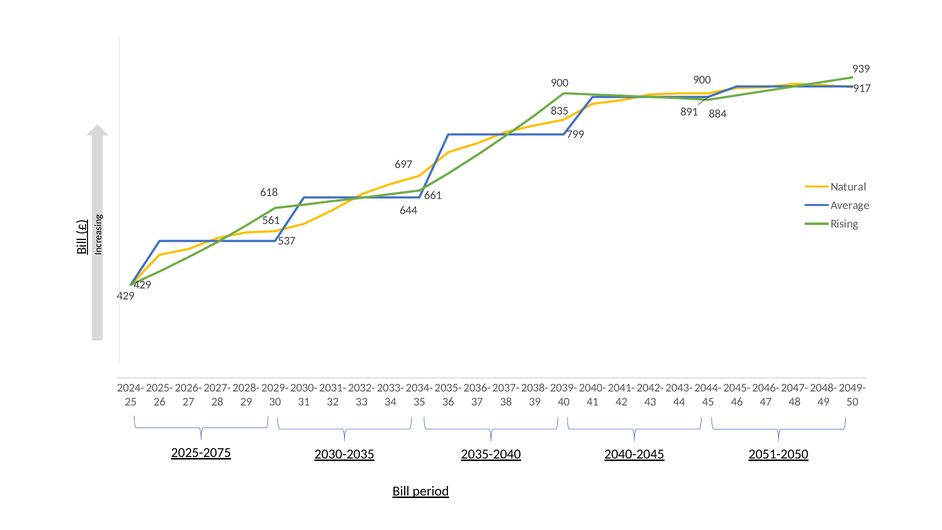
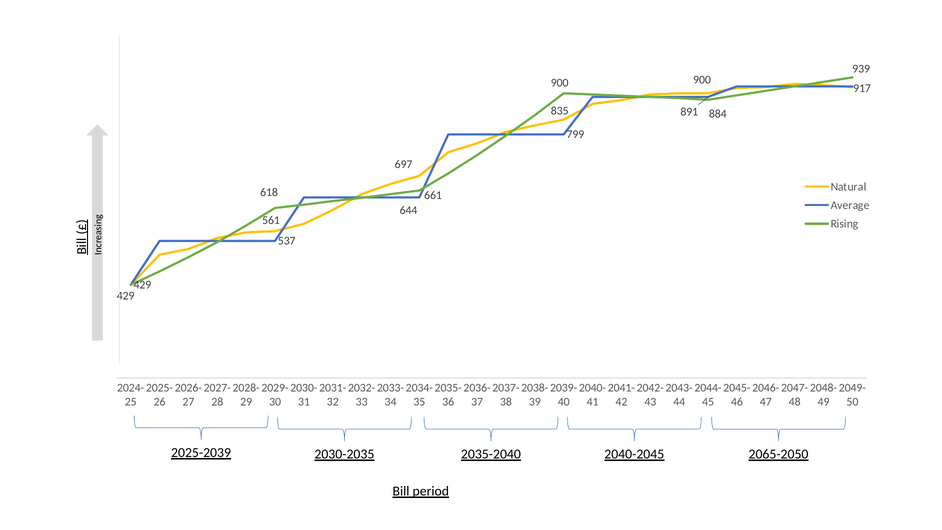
2025-2075: 2025-2075 -> 2025-2039 (201, 453)
2051-2050: 2051-2050 -> 2065-2050 (778, 454)
